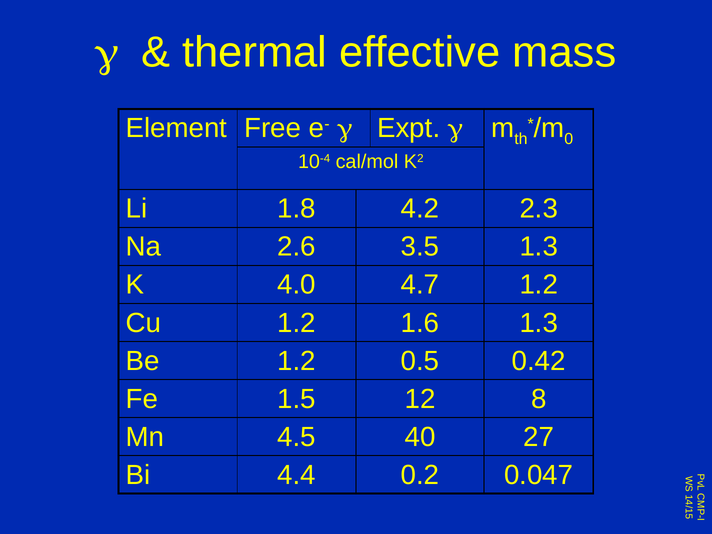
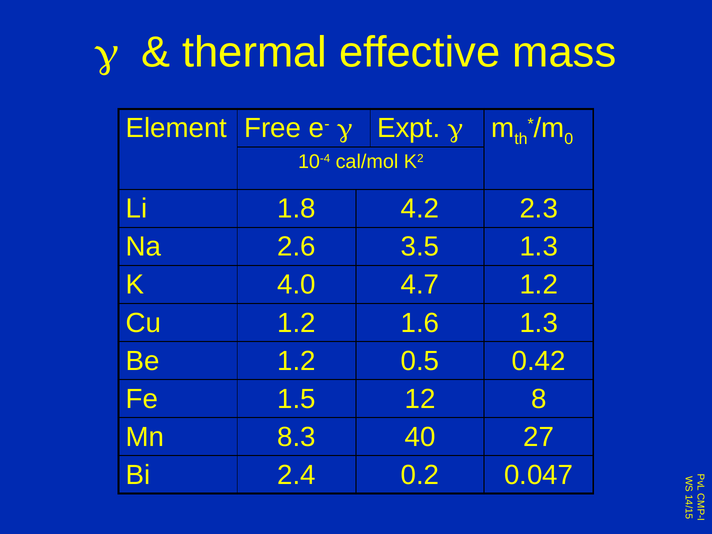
4.5: 4.5 -> 8.3 (297, 437)
4.4: 4.4 -> 2.4 (297, 475)
